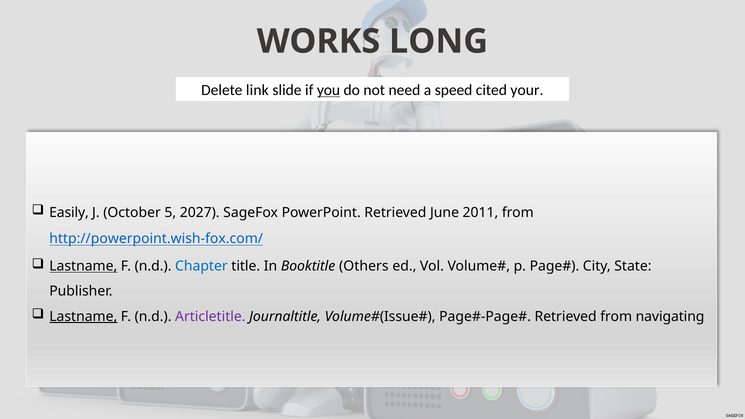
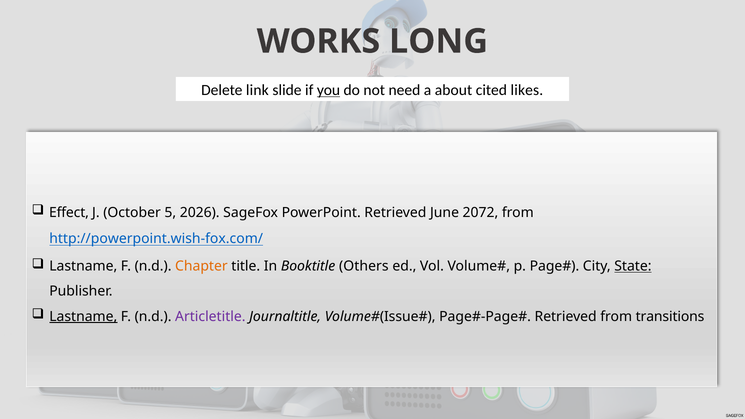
speed: speed -> about (454, 90)
your: your -> likes (527, 90)
Easily: Easily -> Effect (69, 213)
2027: 2027 -> 2026 (200, 213)
2011: 2011 -> 2072 (480, 213)
Lastname underline: present -> none (83, 266)
Chapter colour: blue -> orange (201, 266)
State underline: none -> present (633, 266)
navigating: navigating -> transitions (670, 317)
